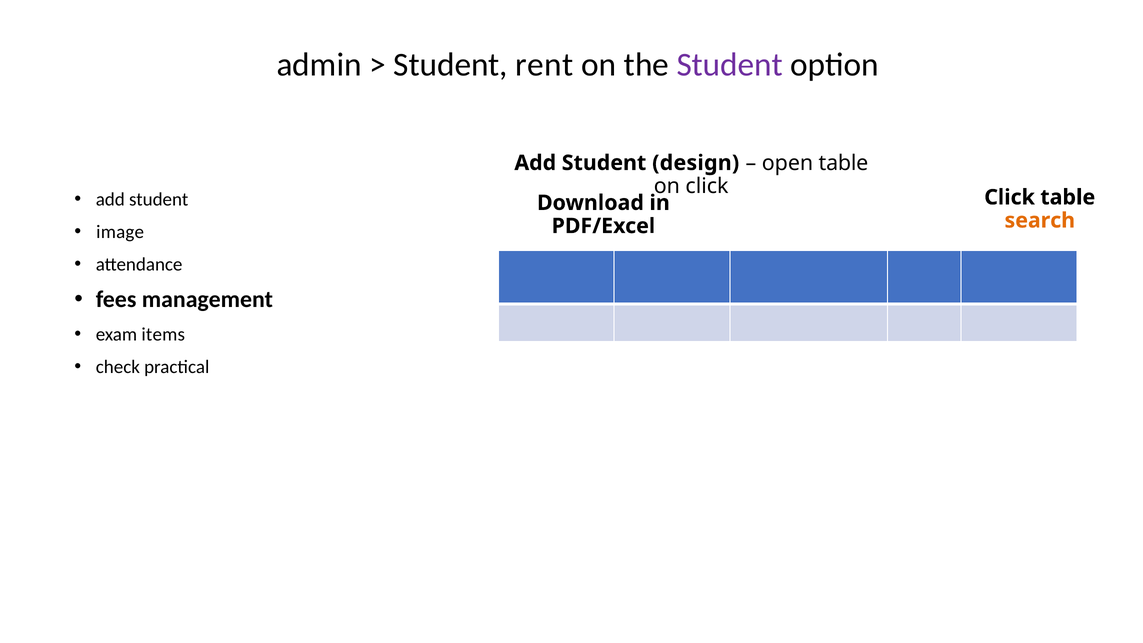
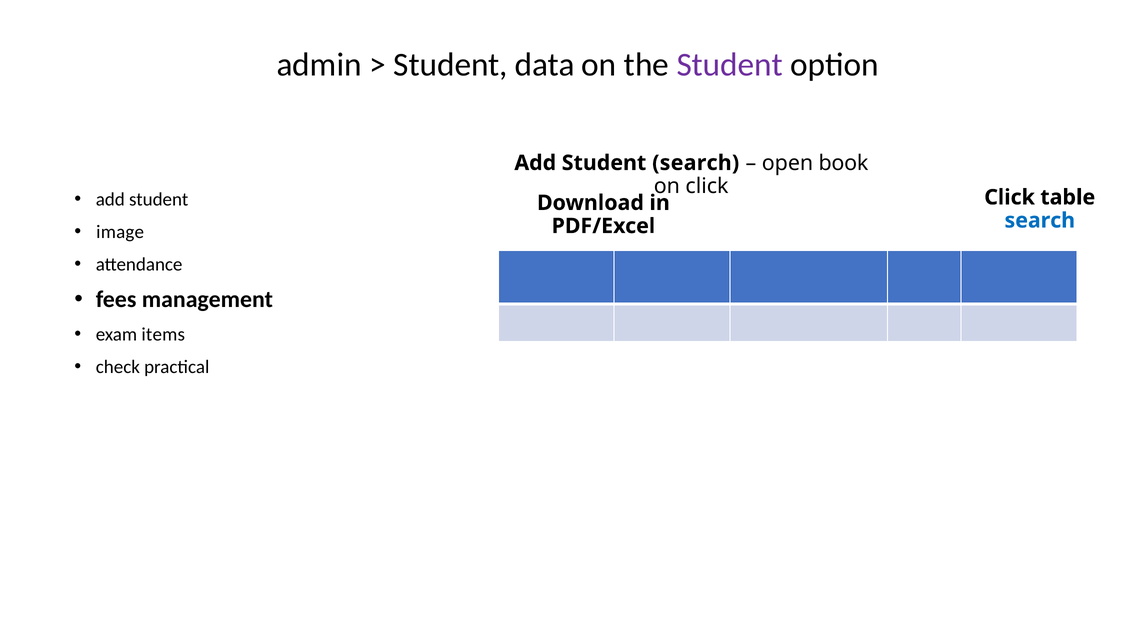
rent: rent -> data (545, 65)
Student design: design -> search (696, 163)
open table: table -> book (843, 163)
search colour: orange -> blue (1040, 220)
